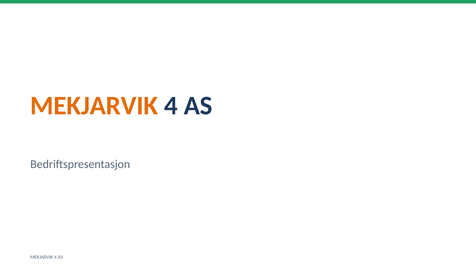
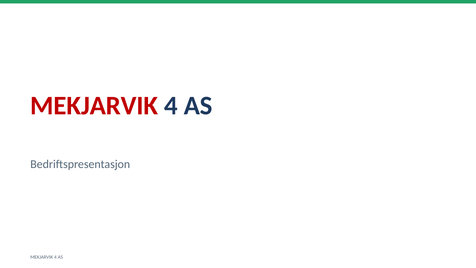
MEKJARVIK colour: orange -> red (94, 106)
